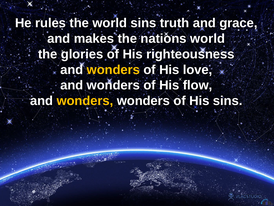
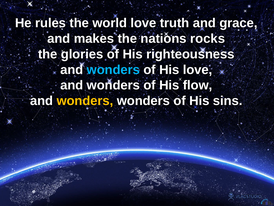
world sins: sins -> love (143, 23)
nations world: world -> rocks (208, 39)
wonders colour: yellow -> light blue (113, 70)
